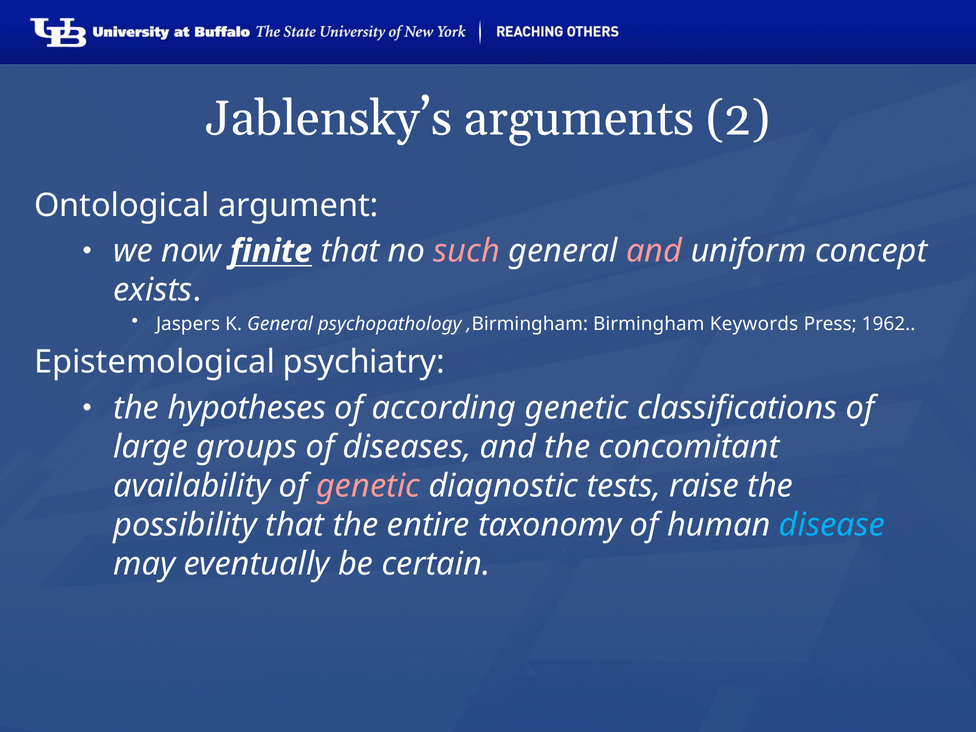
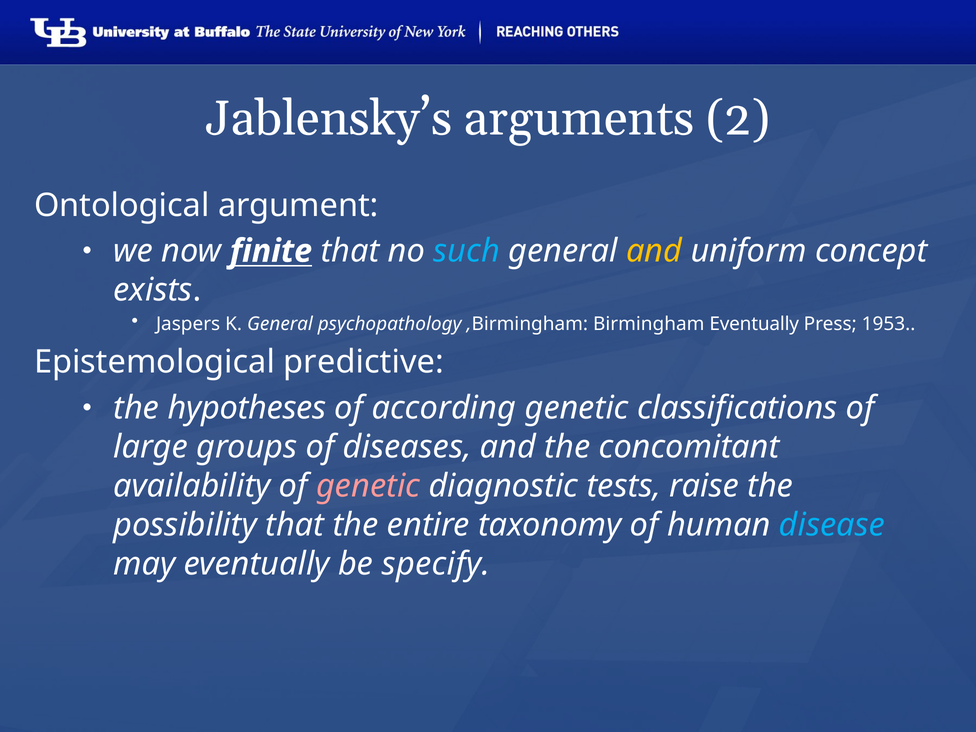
such colour: pink -> light blue (467, 251)
and colour: pink -> yellow (654, 251)
Birmingham Keywords: Keywords -> Eventually (754, 324)
1962: 1962 -> 1953 (889, 324)
psychiatry: psychiatry -> predictive (364, 362)
certain: certain -> specify (436, 564)
